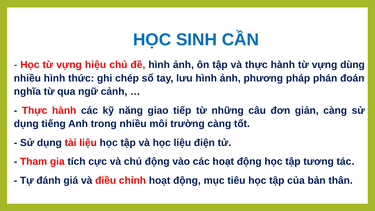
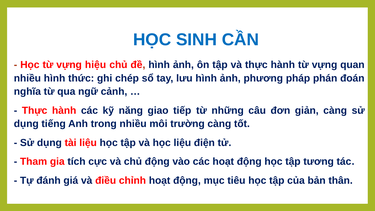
dùng: dùng -> quan (352, 65)
